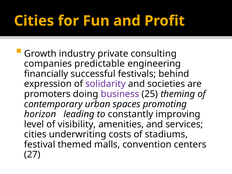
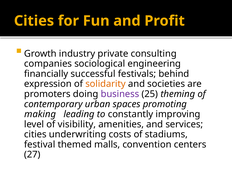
predictable: predictable -> sociological (100, 64)
solidarity colour: purple -> orange (106, 84)
horizon: horizon -> making (40, 114)
